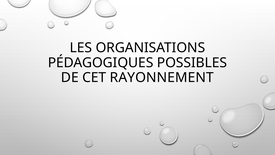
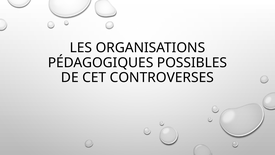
RAYONNEMENT: RAYONNEMENT -> CONTROVERSES (162, 77)
